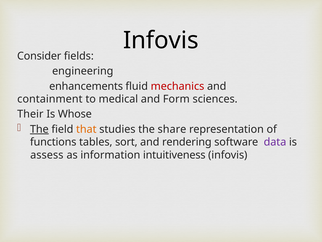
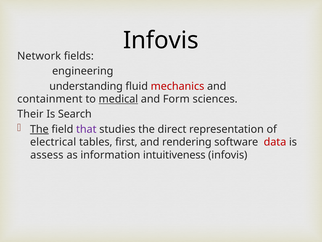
Consider: Consider -> Network (39, 56)
enhancements: enhancements -> understanding (86, 86)
medical underline: none -> present (118, 99)
Whose: Whose -> Search (75, 114)
that colour: orange -> purple (86, 129)
share: share -> direct (172, 129)
functions: functions -> electrical (53, 142)
sort: sort -> first (126, 142)
data colour: purple -> red (275, 142)
